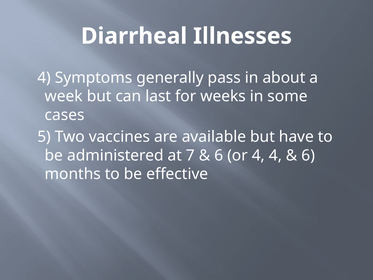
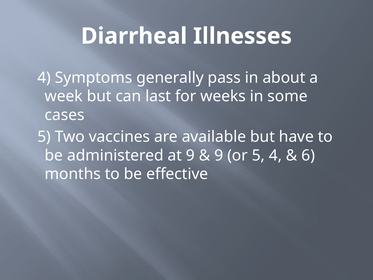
at 7: 7 -> 9 (190, 155)
6: 6 -> 9 (219, 155)
or 4: 4 -> 5 (258, 155)
